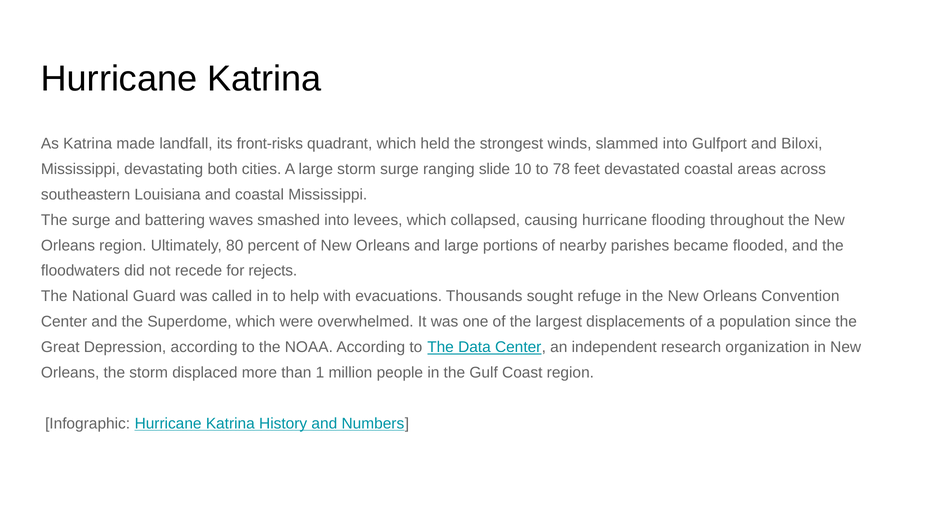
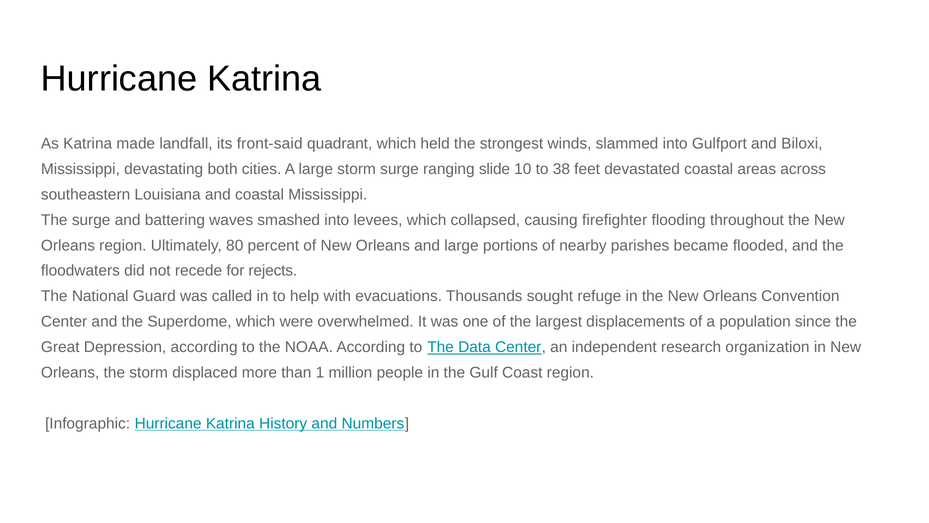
front-risks: front-risks -> front-said (270, 144)
78: 78 -> 38 (561, 169)
causing hurricane: hurricane -> firefighter (615, 220)
